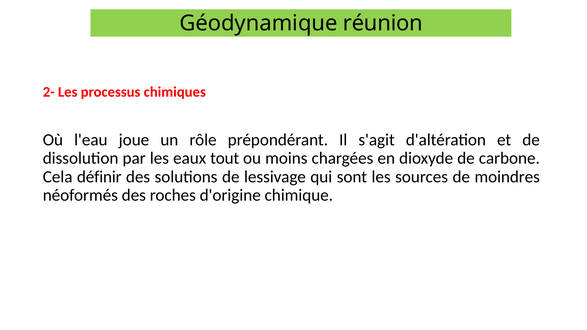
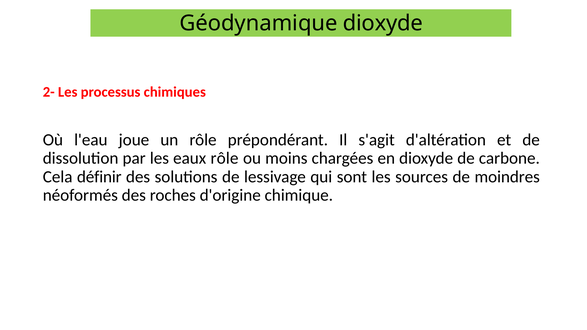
Géodynamique réunion: réunion -> dioxyde (383, 23)
eaux tout: tout -> rôle (225, 158)
